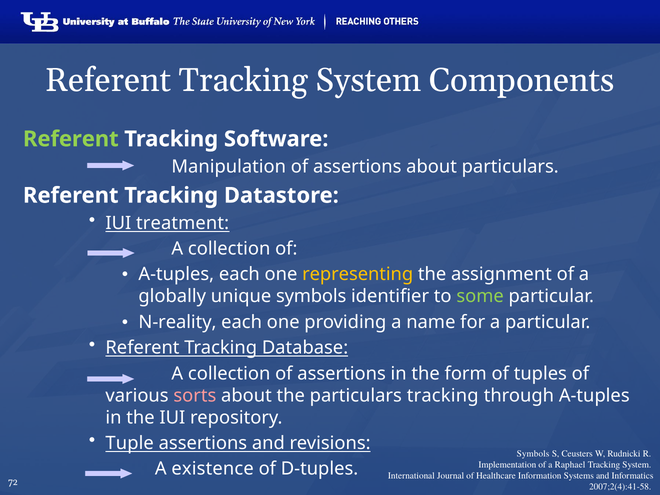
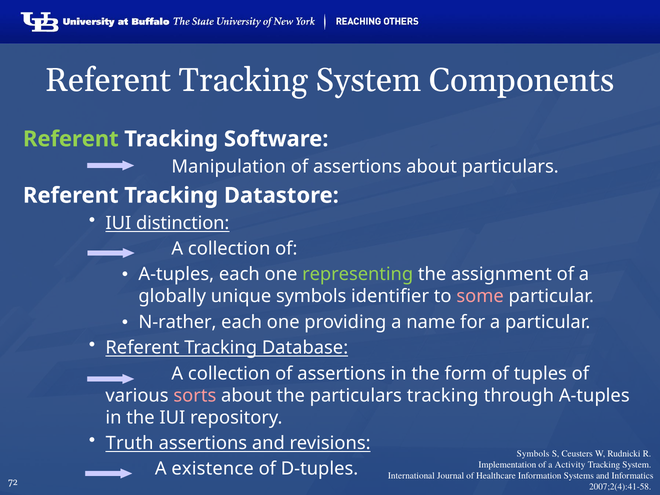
treatment: treatment -> distinction (183, 223)
representing colour: yellow -> light green (358, 274)
some colour: light green -> pink (480, 296)
N-reality: N-reality -> N-rather (177, 322)
Tuple: Tuple -> Truth (130, 443)
Raphael: Raphael -> Activity (570, 465)
